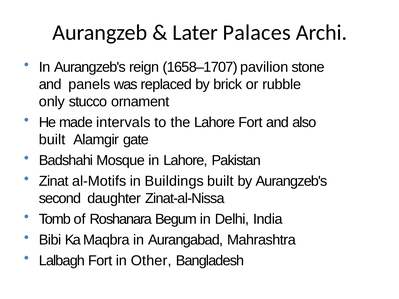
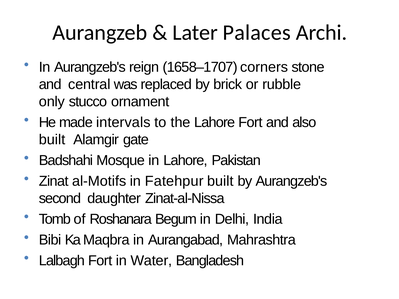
pavilion: pavilion -> corners (264, 67)
panels: panels -> central (89, 85)
Buildings: Buildings -> Fatehpur (174, 181)
Other: Other -> Water (151, 261)
